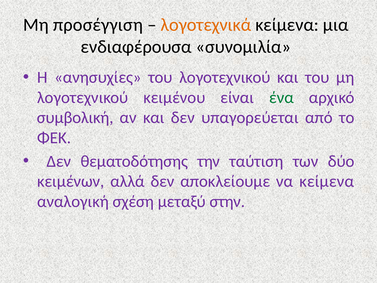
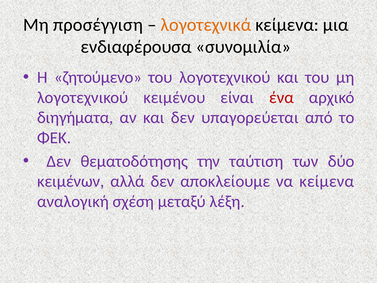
ανησυχίες: ανησυχίες -> ζητούμενο (98, 77)
ένα colour: green -> red (281, 97)
συμβολική: συμβολική -> διηγήματα (75, 118)
στην: στην -> λέξη (227, 201)
